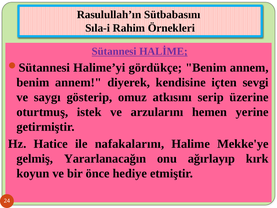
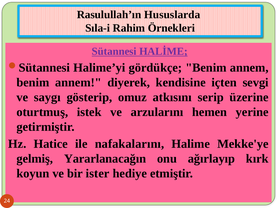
Sütbabasını: Sütbabasını -> Hususlarda (172, 15)
önce: önce -> ister (98, 173)
